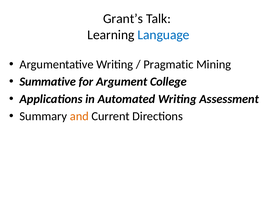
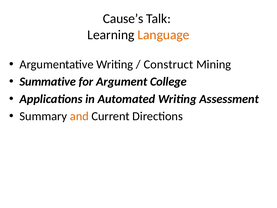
Grant’s: Grant’s -> Cause’s (123, 19)
Language colour: blue -> orange (163, 35)
Pragmatic: Pragmatic -> Construct (168, 64)
